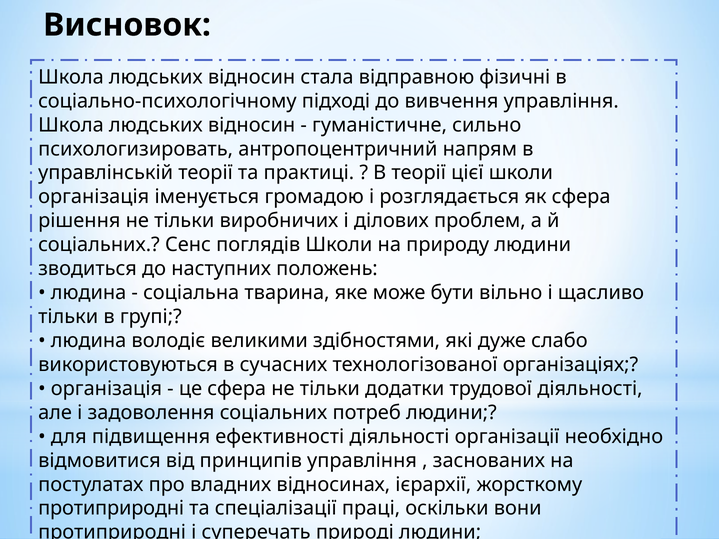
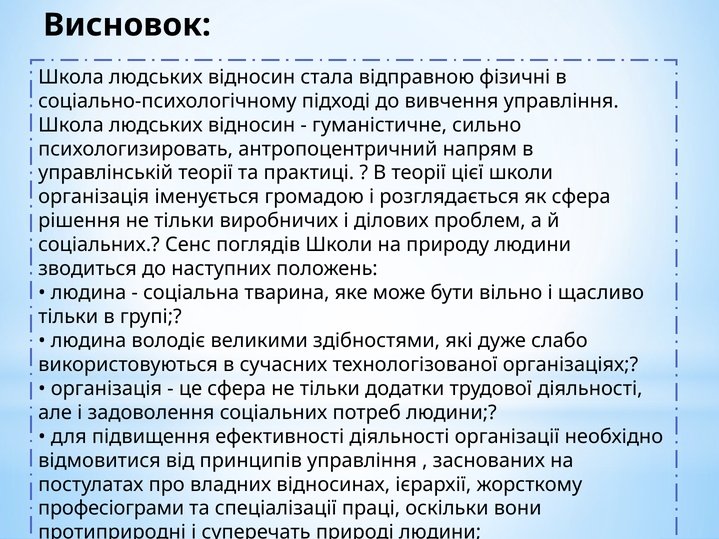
протиприродні: протиприродні -> професіограми (111, 509)
